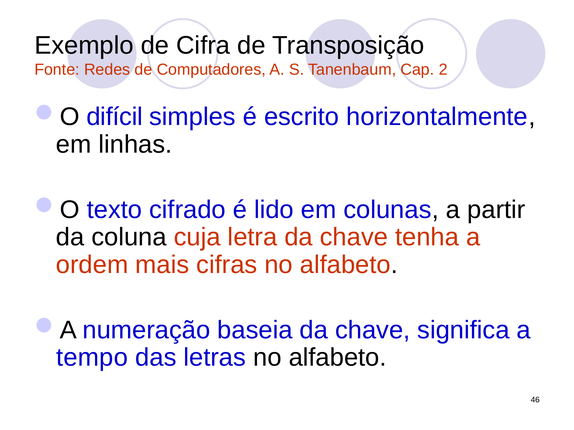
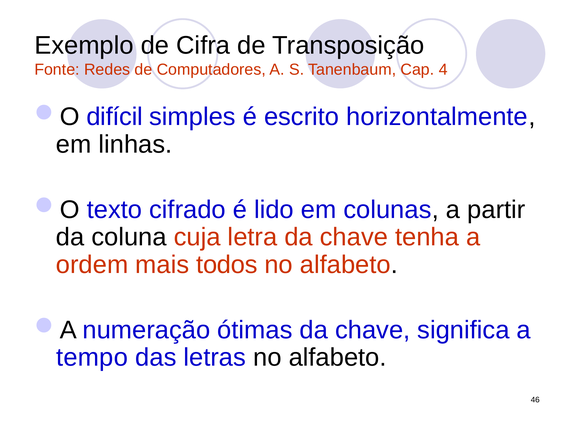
2: 2 -> 4 (443, 70)
cifras: cifras -> todos (227, 265)
baseia: baseia -> ótimas (255, 330)
